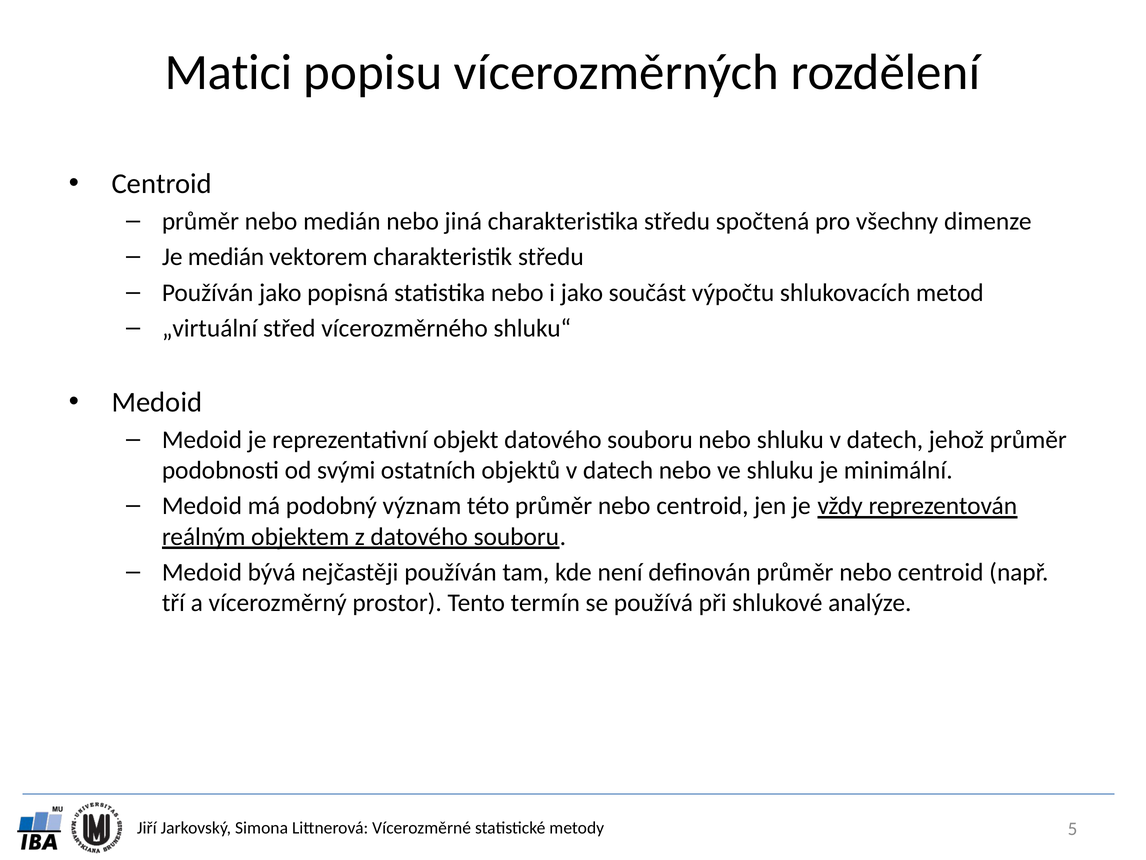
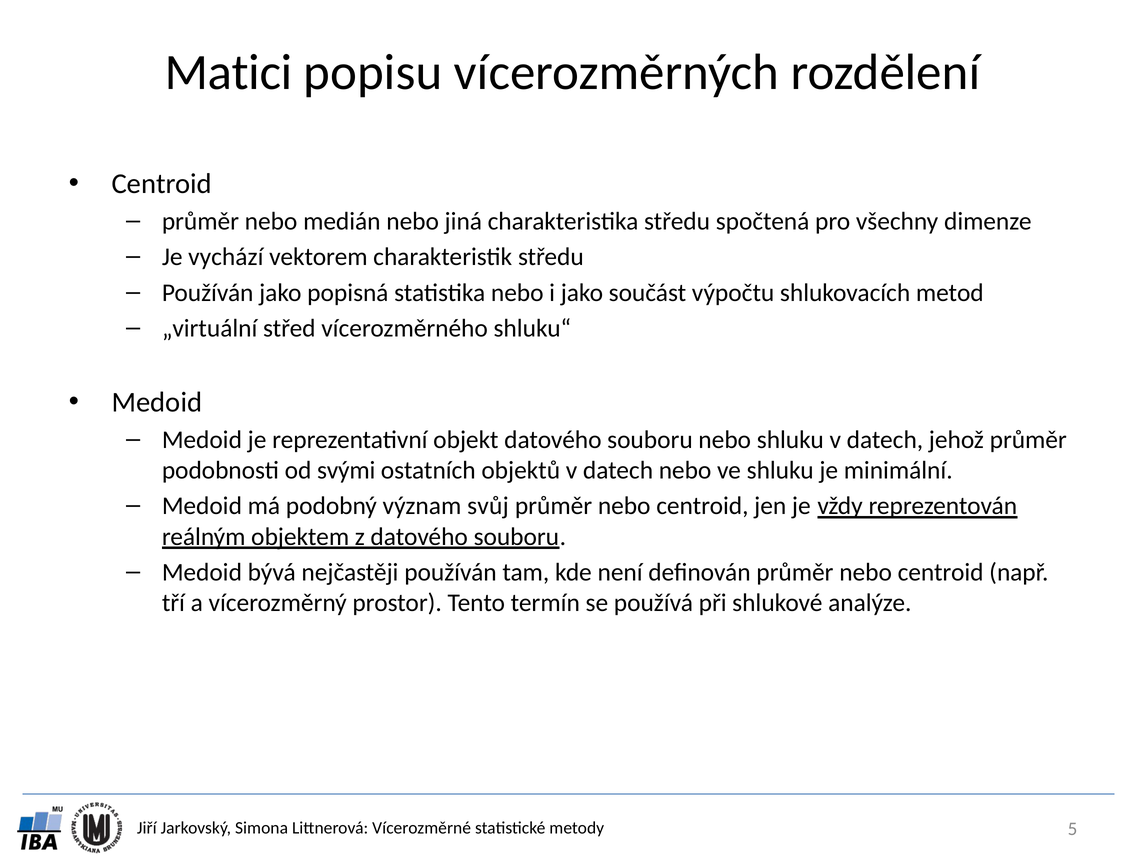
Je medián: medián -> vychází (226, 257)
této: této -> svůj (488, 506)
